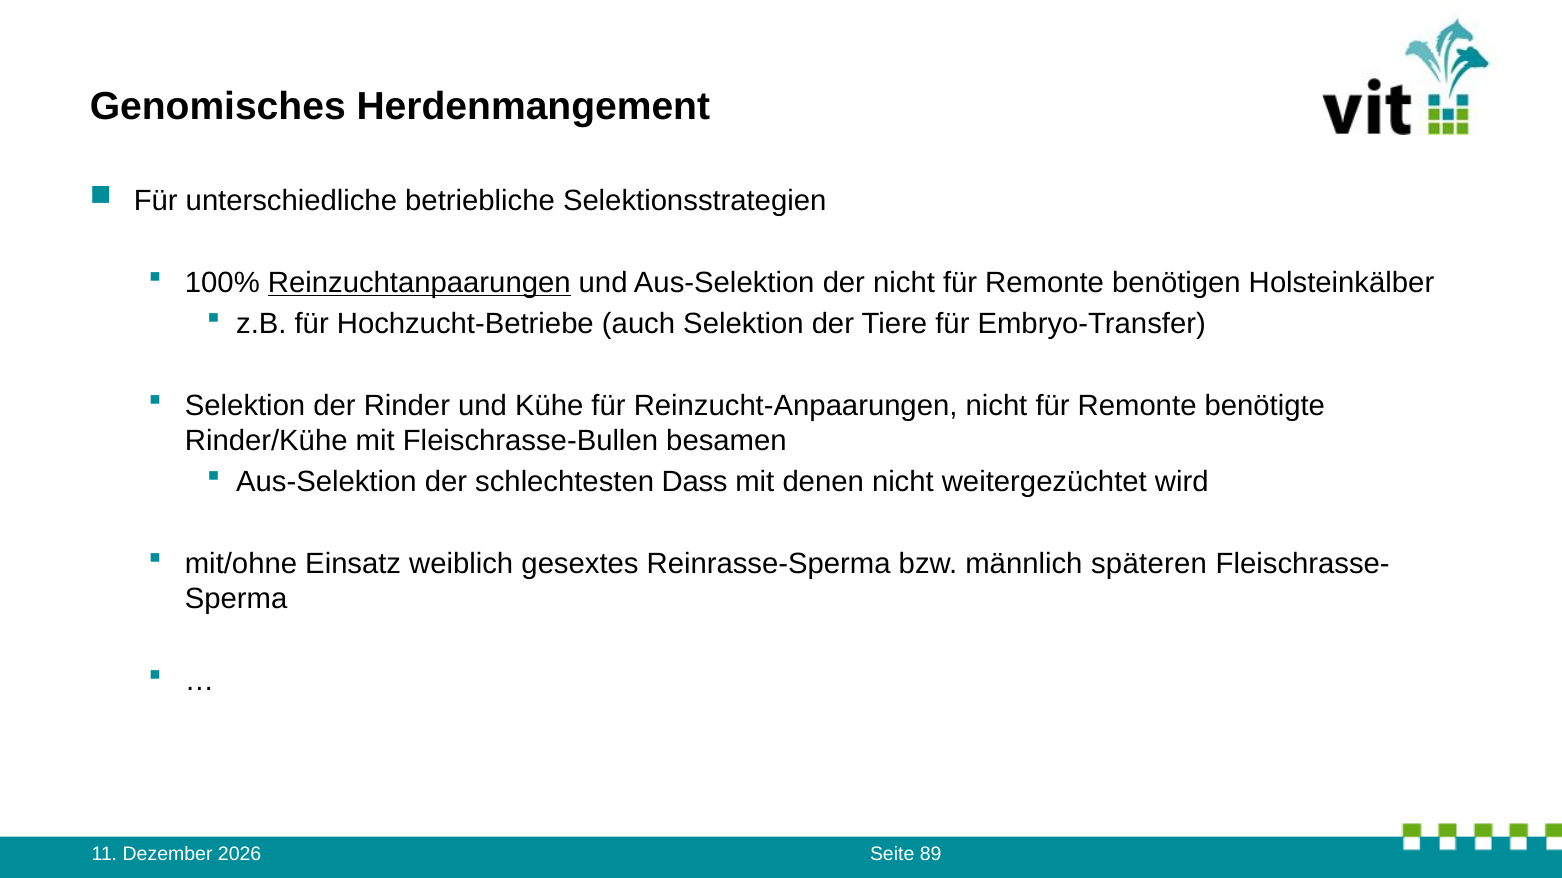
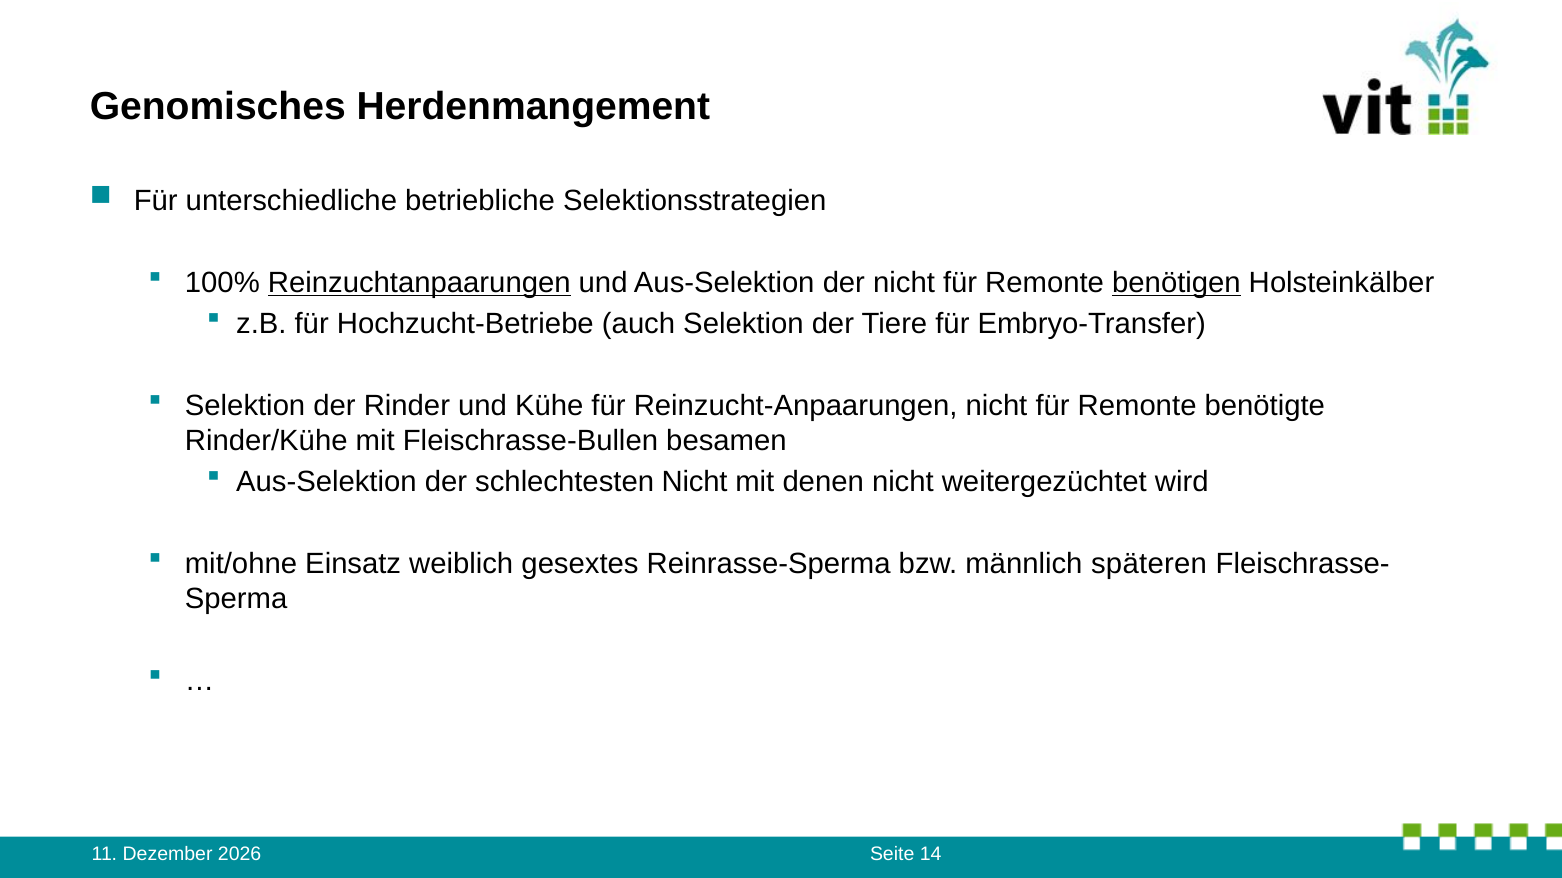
benötigen underline: none -> present (1176, 283)
schlechtesten Dass: Dass -> Nicht (695, 482)
89: 89 -> 14 (931, 855)
